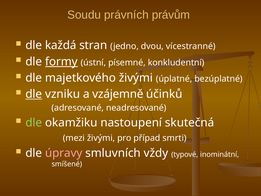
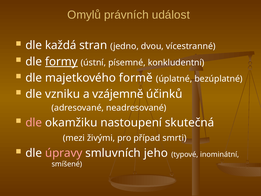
Soudu: Soudu -> Omylů (84, 15)
právům: právům -> událost (171, 15)
majetkového živými: živými -> formě (136, 78)
dle underline: present -> none (34, 94)
dle colour: light green -> pink (34, 122)
vždy: vždy -> jeho (156, 153)
